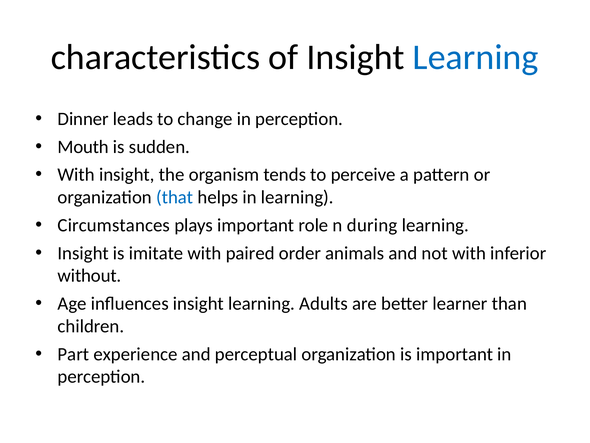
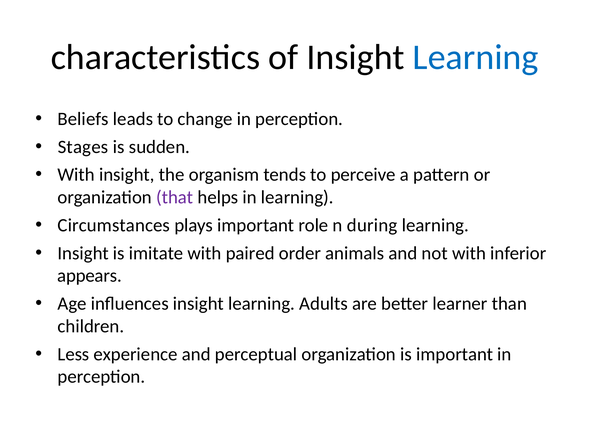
Dinner: Dinner -> Beliefs (83, 119)
Mouth: Mouth -> Stages (83, 147)
that colour: blue -> purple (175, 197)
without: without -> appears (89, 275)
Part: Part -> Less (73, 354)
